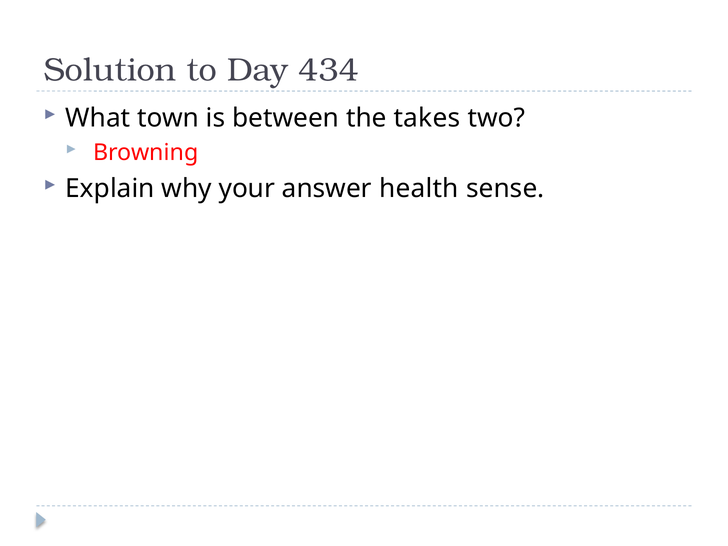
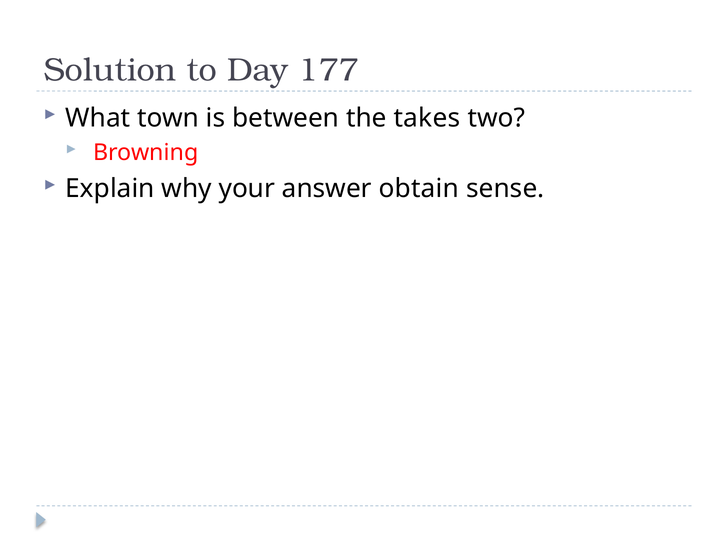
434: 434 -> 177 (329, 70)
health: health -> obtain (419, 189)
